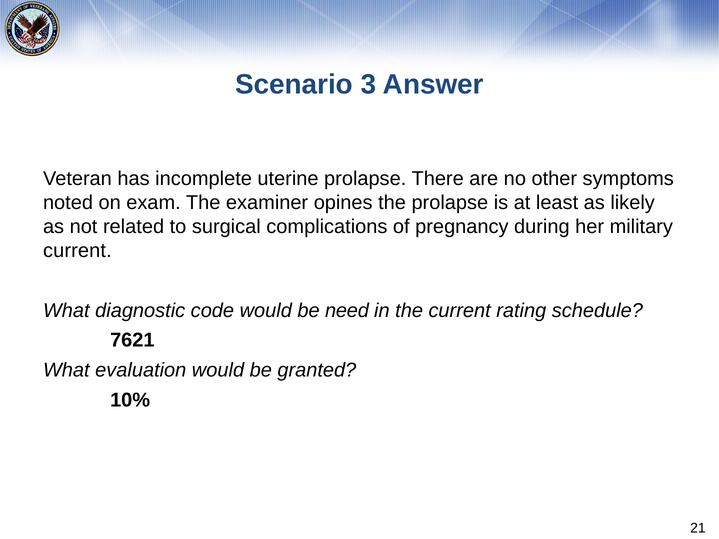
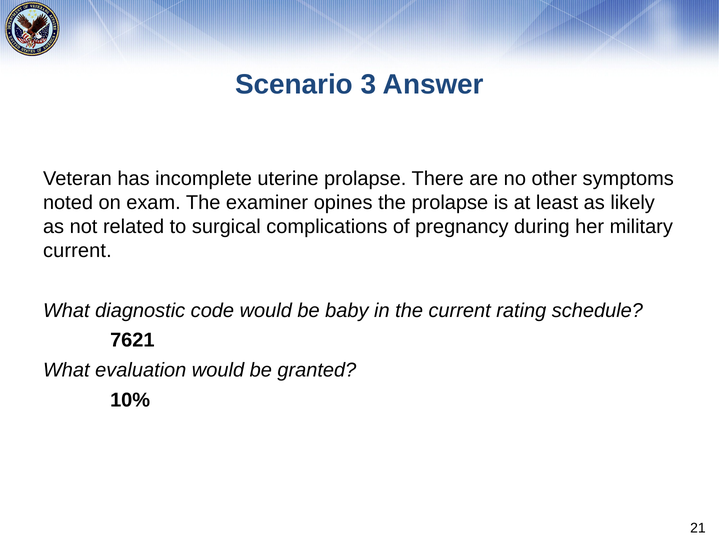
need: need -> baby (347, 311)
